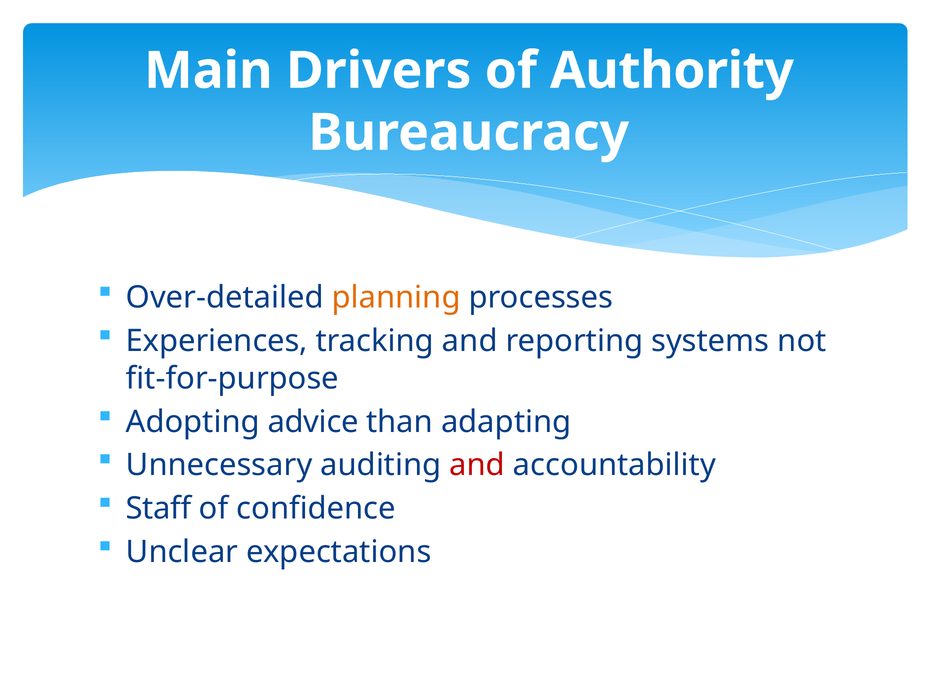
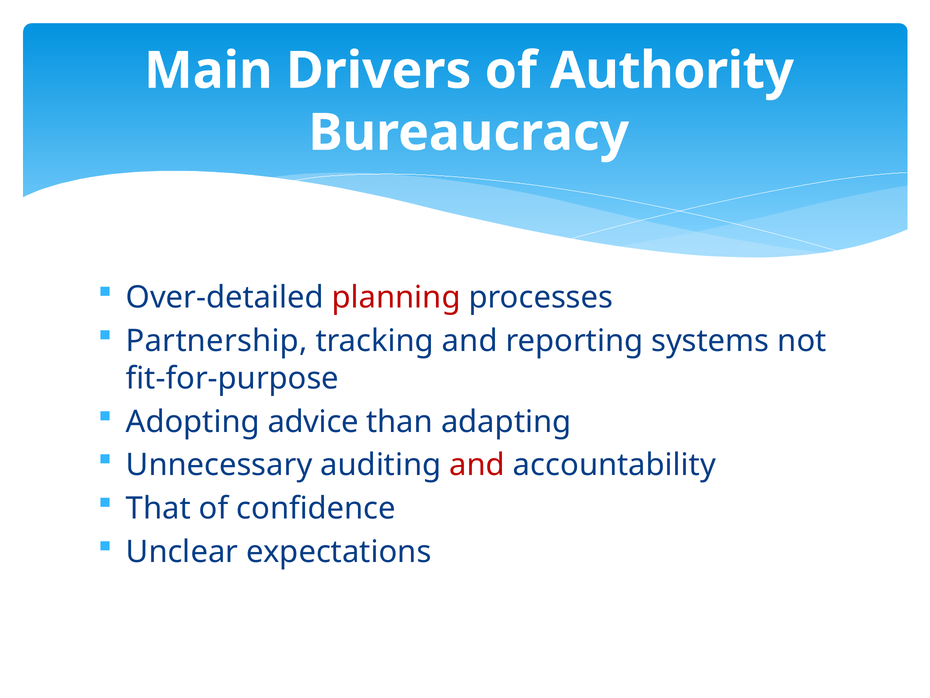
planning colour: orange -> red (396, 298)
Experiences: Experiences -> Partnership (217, 341)
Staff: Staff -> That (158, 508)
